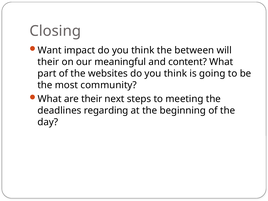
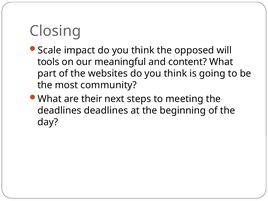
Want: Want -> Scale (50, 50)
between: between -> opposed (194, 50)
their: their -> tools (48, 62)
deadlines regarding: regarding -> deadlines (106, 110)
